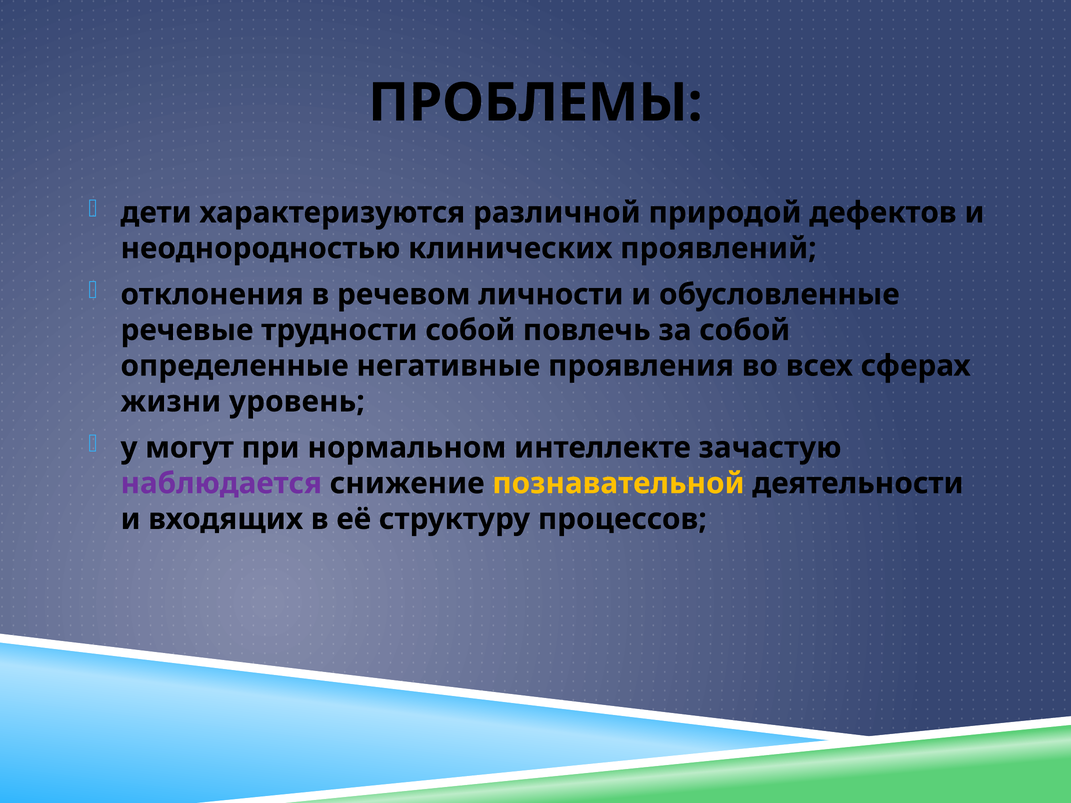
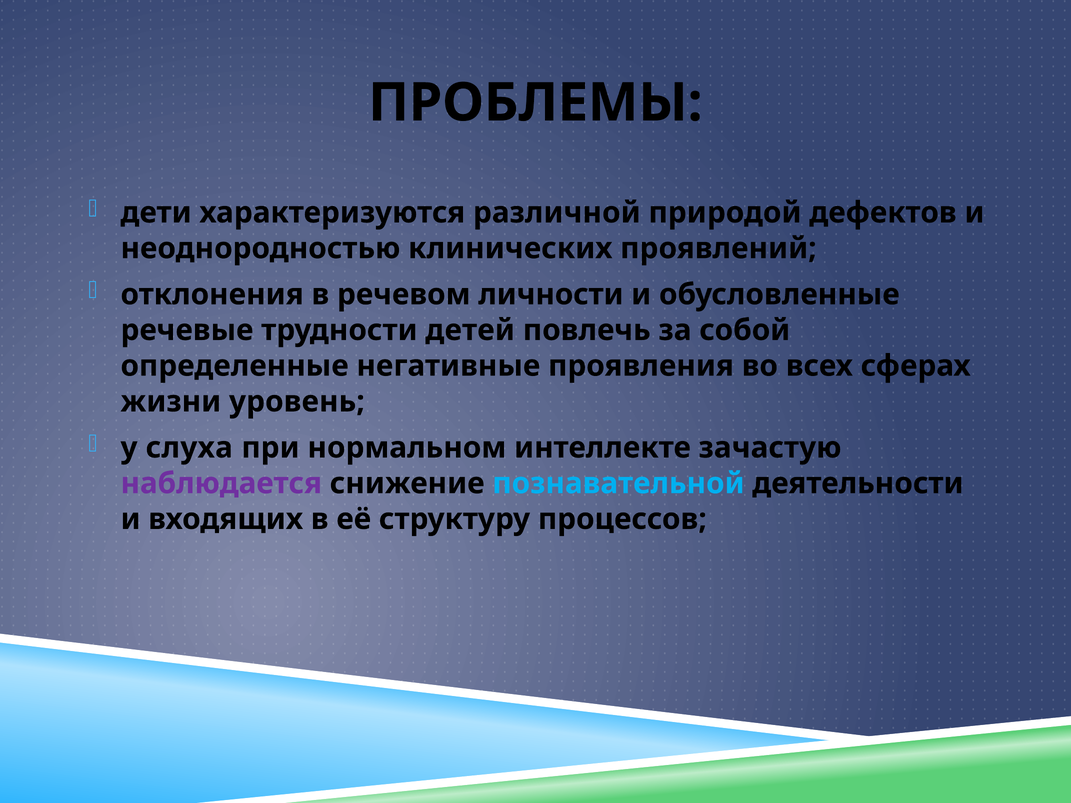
трудности собой: собой -> детей (470, 330)
могут: могут -> слуха (189, 448)
познавательной colour: yellow -> light blue (618, 484)
